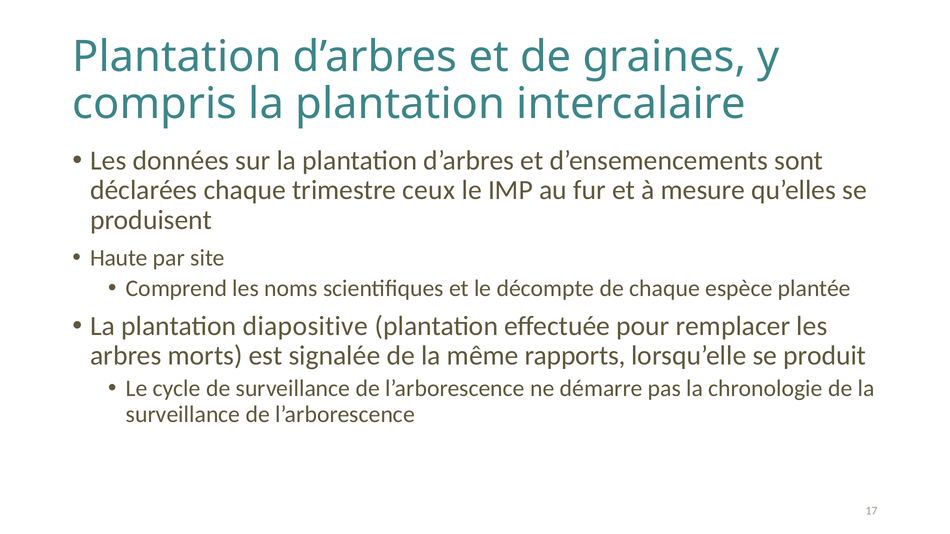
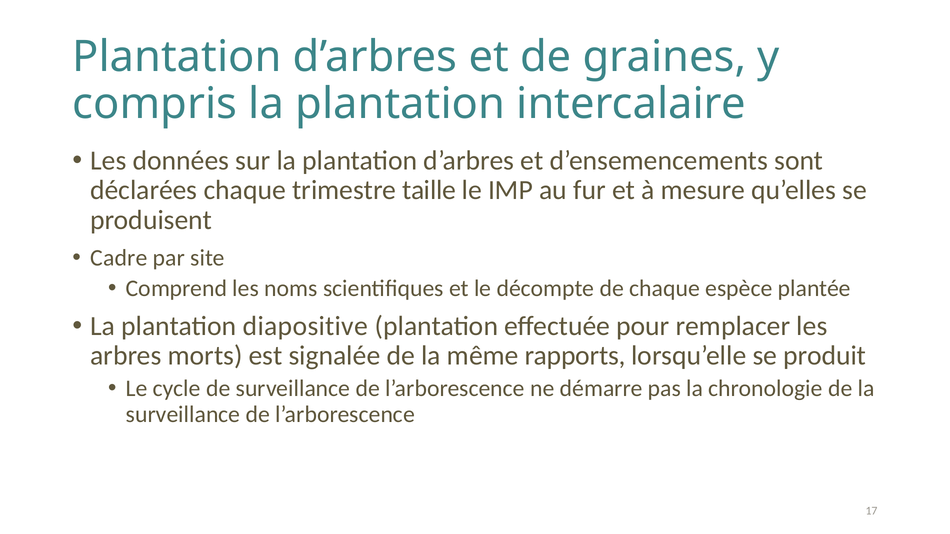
ceux: ceux -> taille (429, 190)
Haute: Haute -> Cadre (119, 258)
